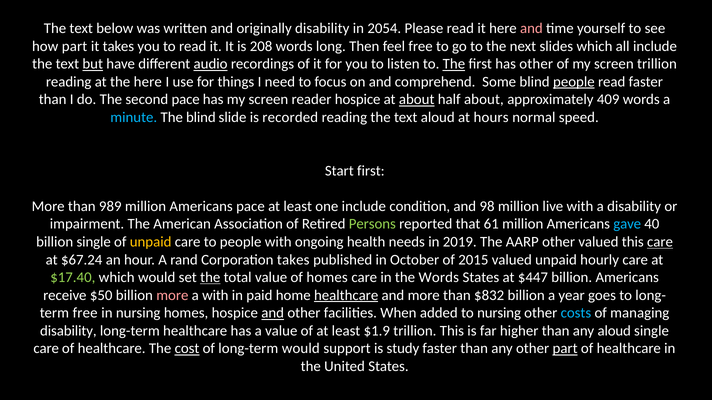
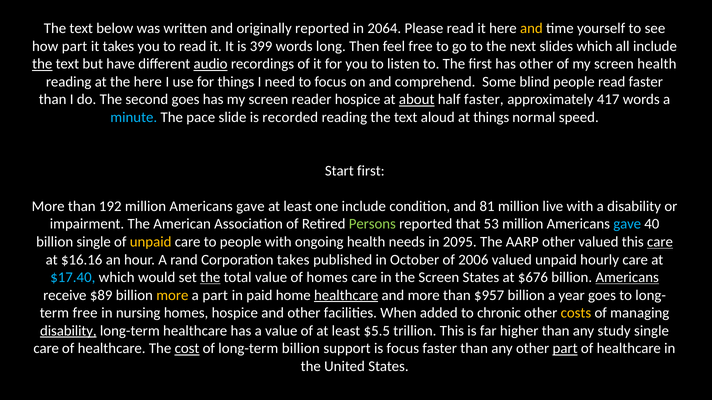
originally disability: disability -> reported (322, 28)
2054: 2054 -> 2064 (384, 28)
and colour: pink -> yellow (531, 28)
208: 208 -> 399 (261, 46)
the underline: none -> present (42, 64)
but underline: present -> none (93, 64)
The underline: present -> none (454, 64)
screen trillion: trillion -> health (657, 64)
people underline: present -> none (574, 82)
second pace: pace -> goes (186, 100)
half about: about -> faster (484, 100)
409: 409 -> 417 (608, 100)
The blind: blind -> pace (201, 118)
at hours: hours -> things (491, 118)
989: 989 -> 192 (110, 207)
pace: pace -> gave (250, 207)
98: 98 -> 81 (487, 207)
61: 61 -> 53 (491, 224)
2019: 2019 -> 2095 (460, 242)
$67.24: $67.24 -> $16.16 (82, 260)
2015: 2015 -> 2006 (473, 260)
$17.40 colour: light green -> light blue (73, 278)
the Words: Words -> Screen (439, 278)
$447: $447 -> $676 (533, 278)
Americans underline: none -> present (627, 278)
$50: $50 -> $89 (101, 296)
more colour: pink -> yellow (172, 296)
a with: with -> part (215, 296)
$832: $832 -> $957 (489, 296)
and underline: present -> none (273, 313)
to nursing: nursing -> chronic (499, 313)
costs colour: light blue -> yellow (576, 313)
disability underline: none -> present (68, 331)
$1.9: $1.9 -> $5.5 (377, 331)
any aloud: aloud -> study (614, 331)
long-term would: would -> billion (301, 349)
is study: study -> focus (403, 349)
